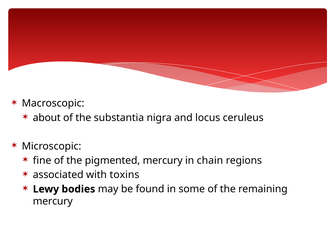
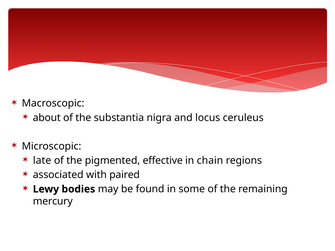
fine: fine -> late (42, 161)
pigmented mercury: mercury -> effective (163, 161)
toxins: toxins -> paired (125, 175)
